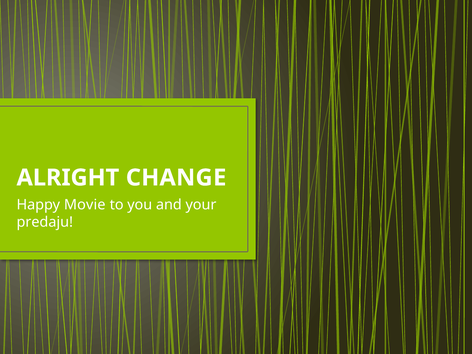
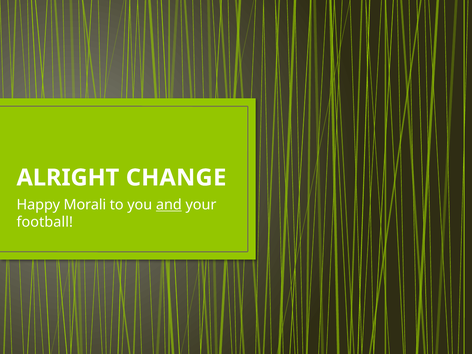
Movie: Movie -> Morali (85, 205)
and underline: none -> present (169, 205)
predaju: predaju -> football (45, 222)
